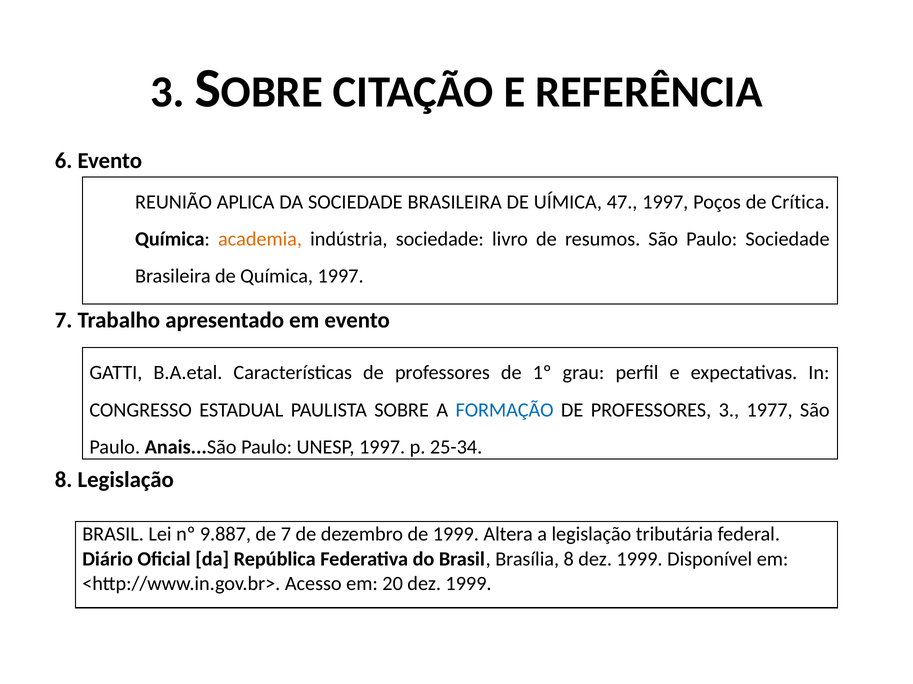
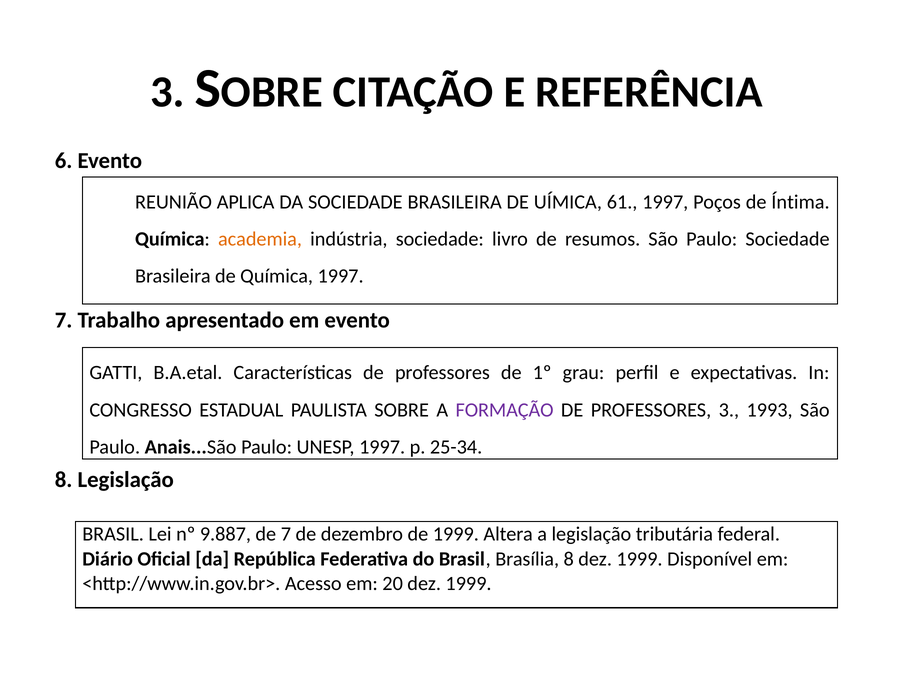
47: 47 -> 61 (622, 202)
Crítica: Crítica -> Íntima (801, 202)
FORMAÇÃO colour: blue -> purple (505, 410)
1977: 1977 -> 1993 (770, 410)
